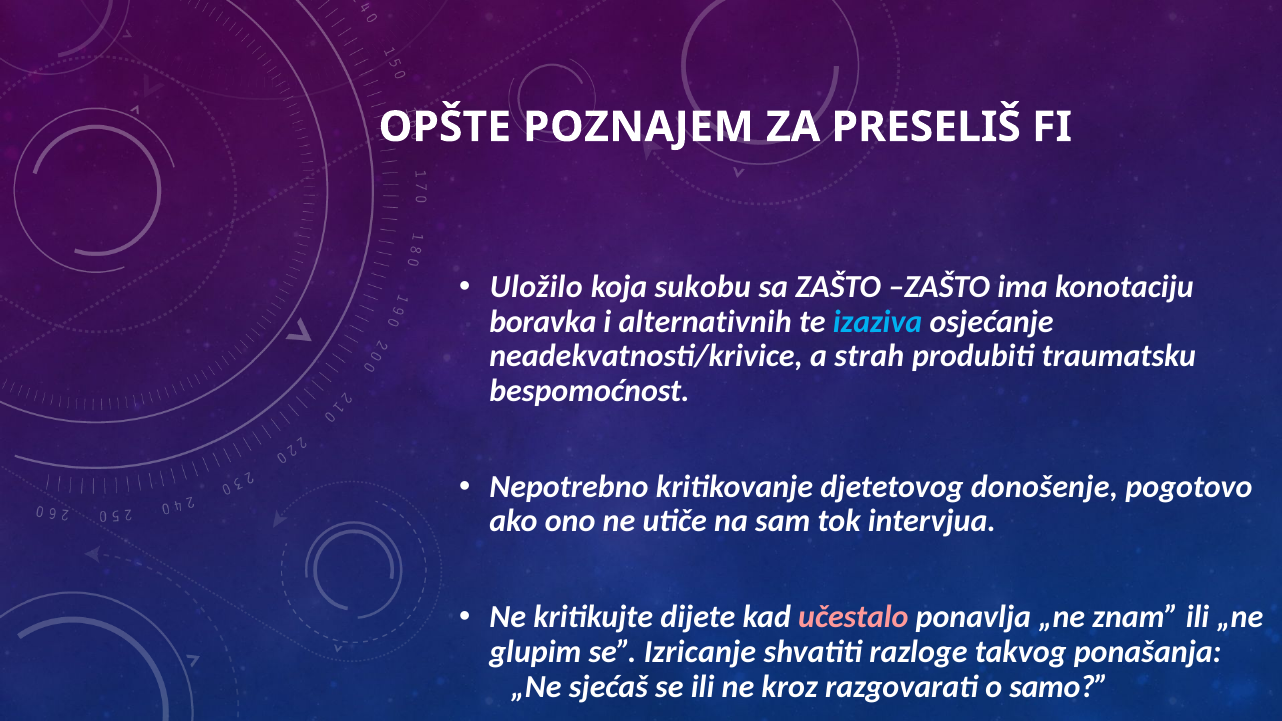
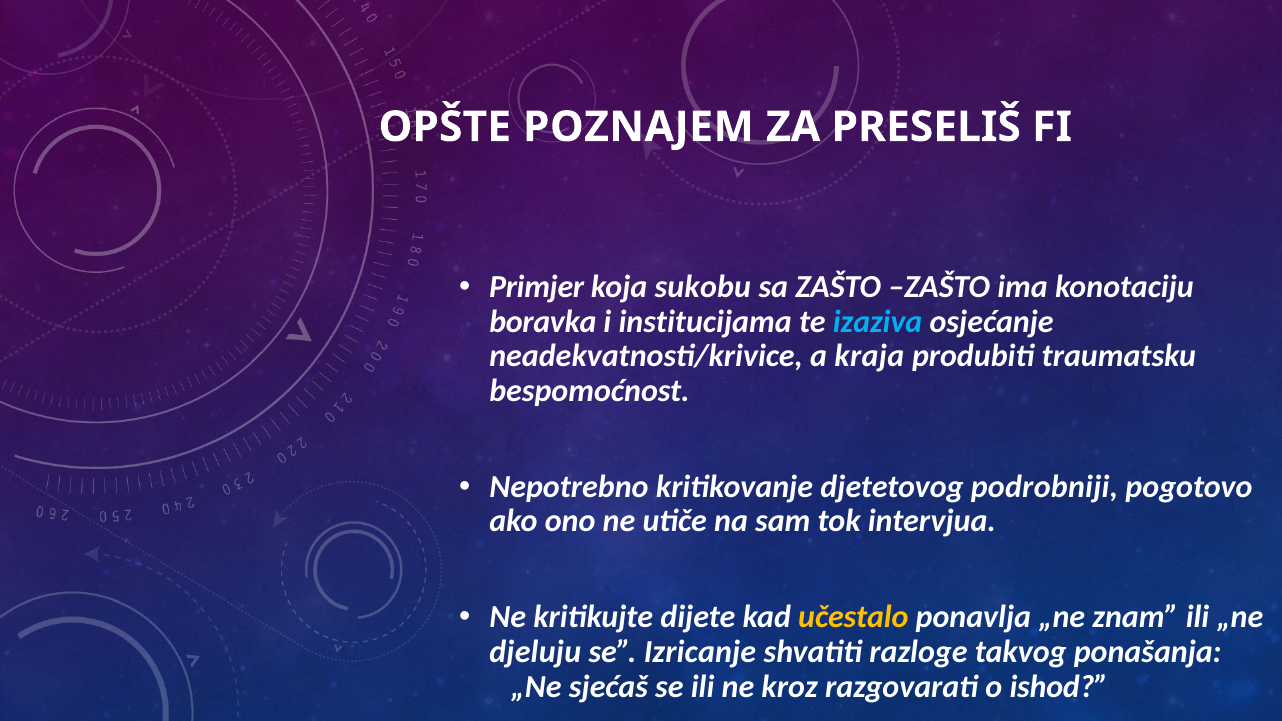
Uložilo: Uložilo -> Primjer (537, 287)
alternativnih: alternativnih -> institucijama (705, 322)
strah: strah -> kraja (869, 356)
donošenje: donošenje -> podrobniji (1044, 487)
učestalo colour: pink -> yellow (853, 617)
glupim: glupim -> djeluju (535, 652)
samo: samo -> ishod (1059, 687)
